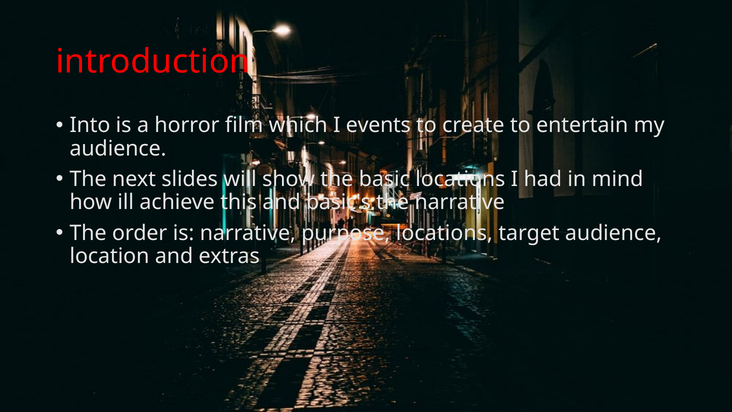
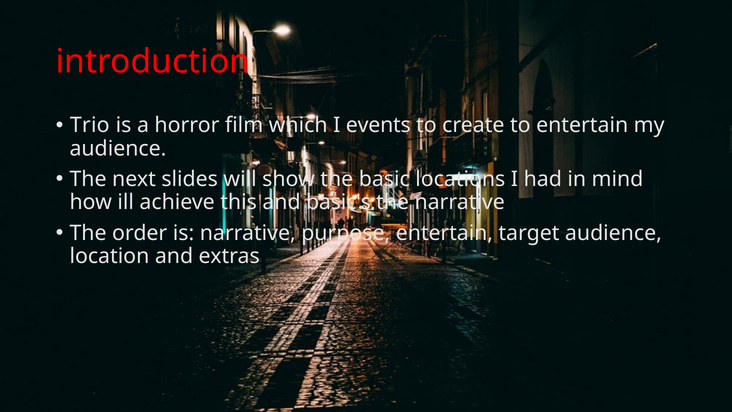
Into: Into -> Trio (90, 125)
purpose locations: locations -> entertain (444, 233)
